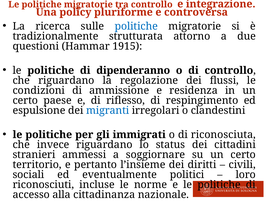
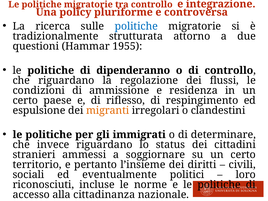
1915: 1915 -> 1955 (127, 46)
migranti colour: blue -> orange (108, 110)
riconosciuta: riconosciuta -> determinare (223, 135)
